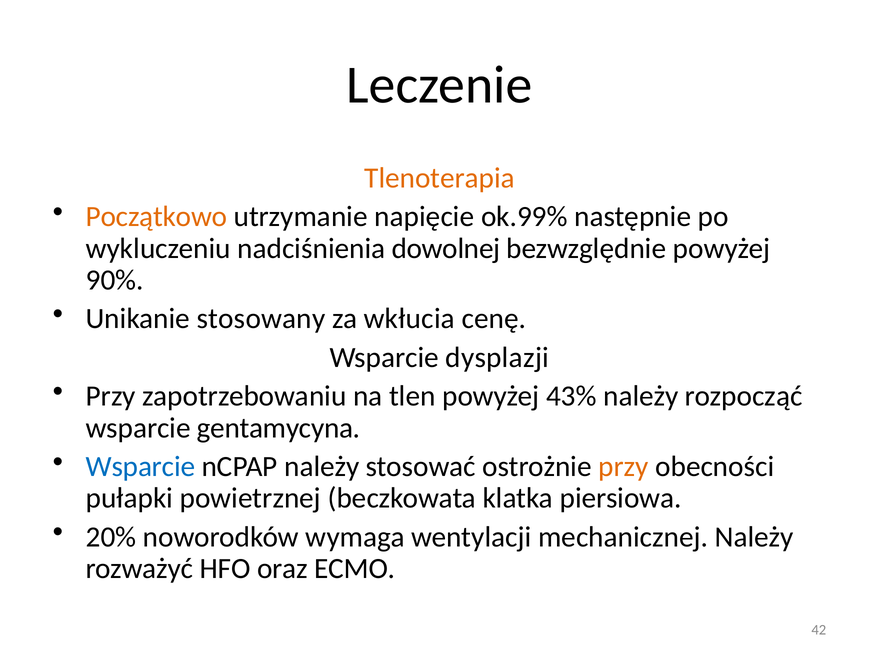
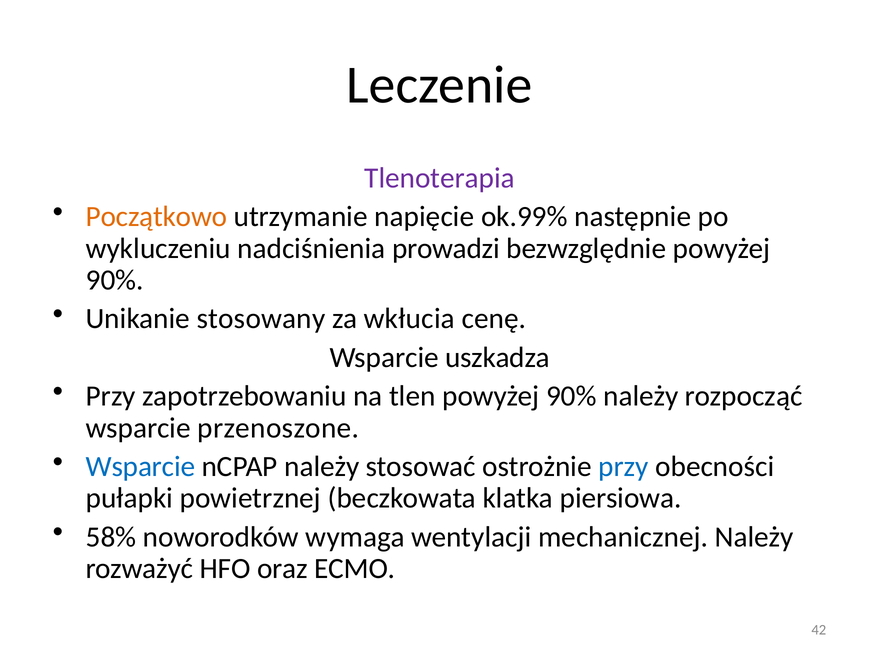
Tlenoterapia colour: orange -> purple (440, 178)
dowolnej: dowolnej -> prowadzi (446, 248)
dysplazji: dysplazji -> uszkadza (497, 357)
tlen powyżej 43%: 43% -> 90% (571, 396)
gentamycyna: gentamycyna -> przenoszone (278, 427)
przy colour: orange -> blue (624, 466)
20%: 20% -> 58% (111, 536)
